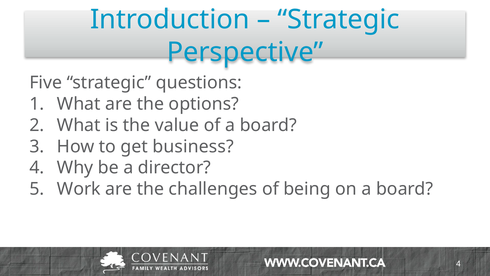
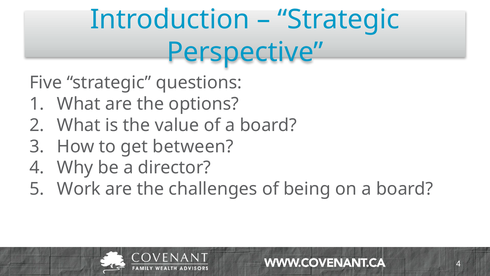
business: business -> between (193, 146)
